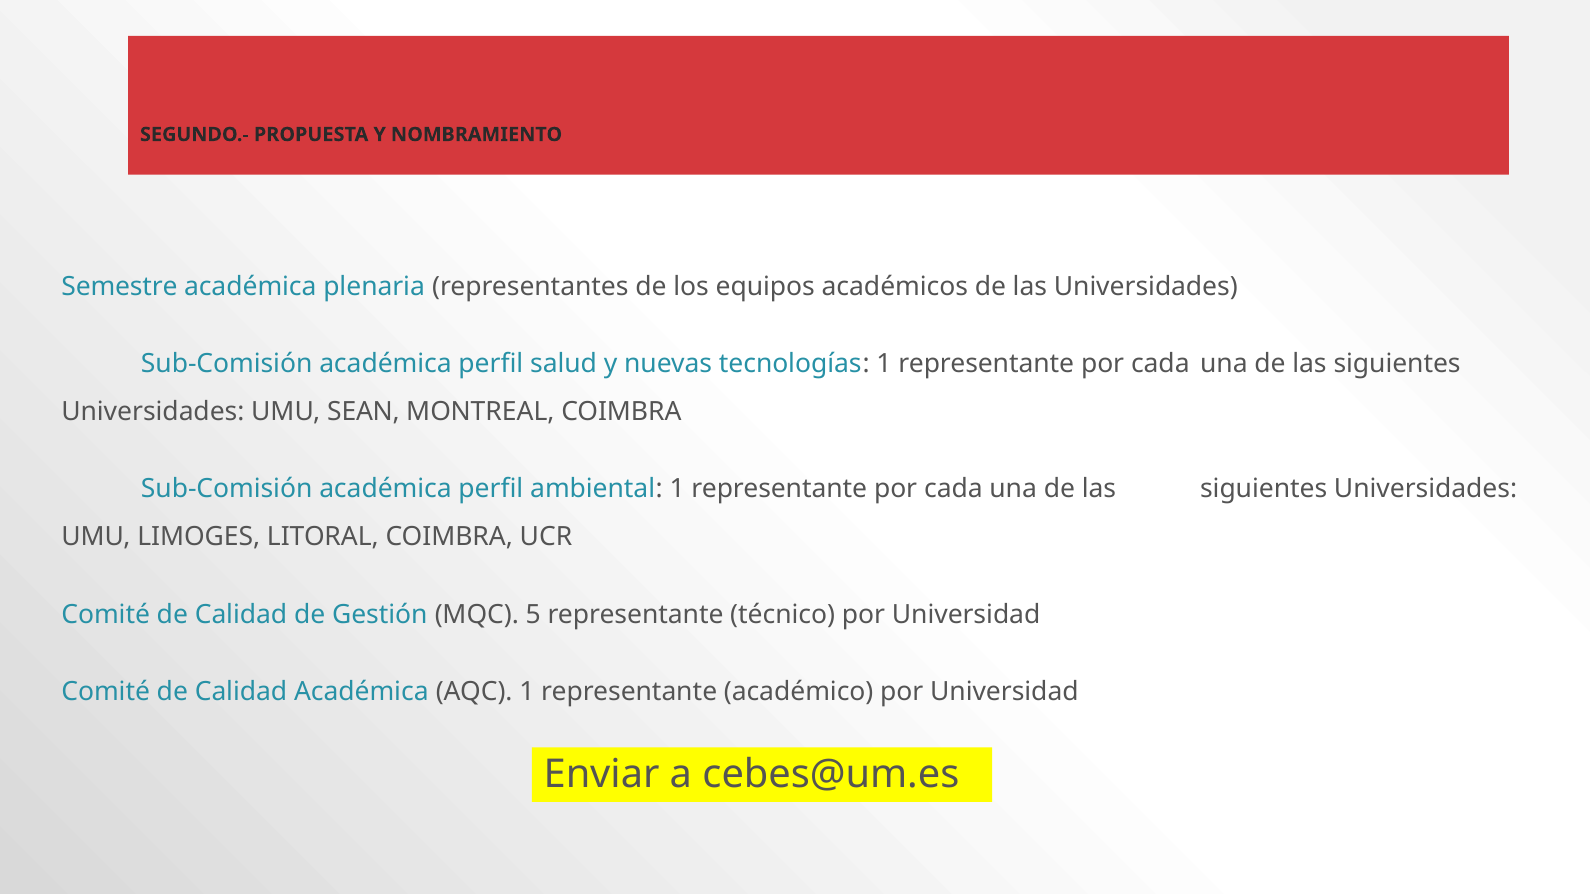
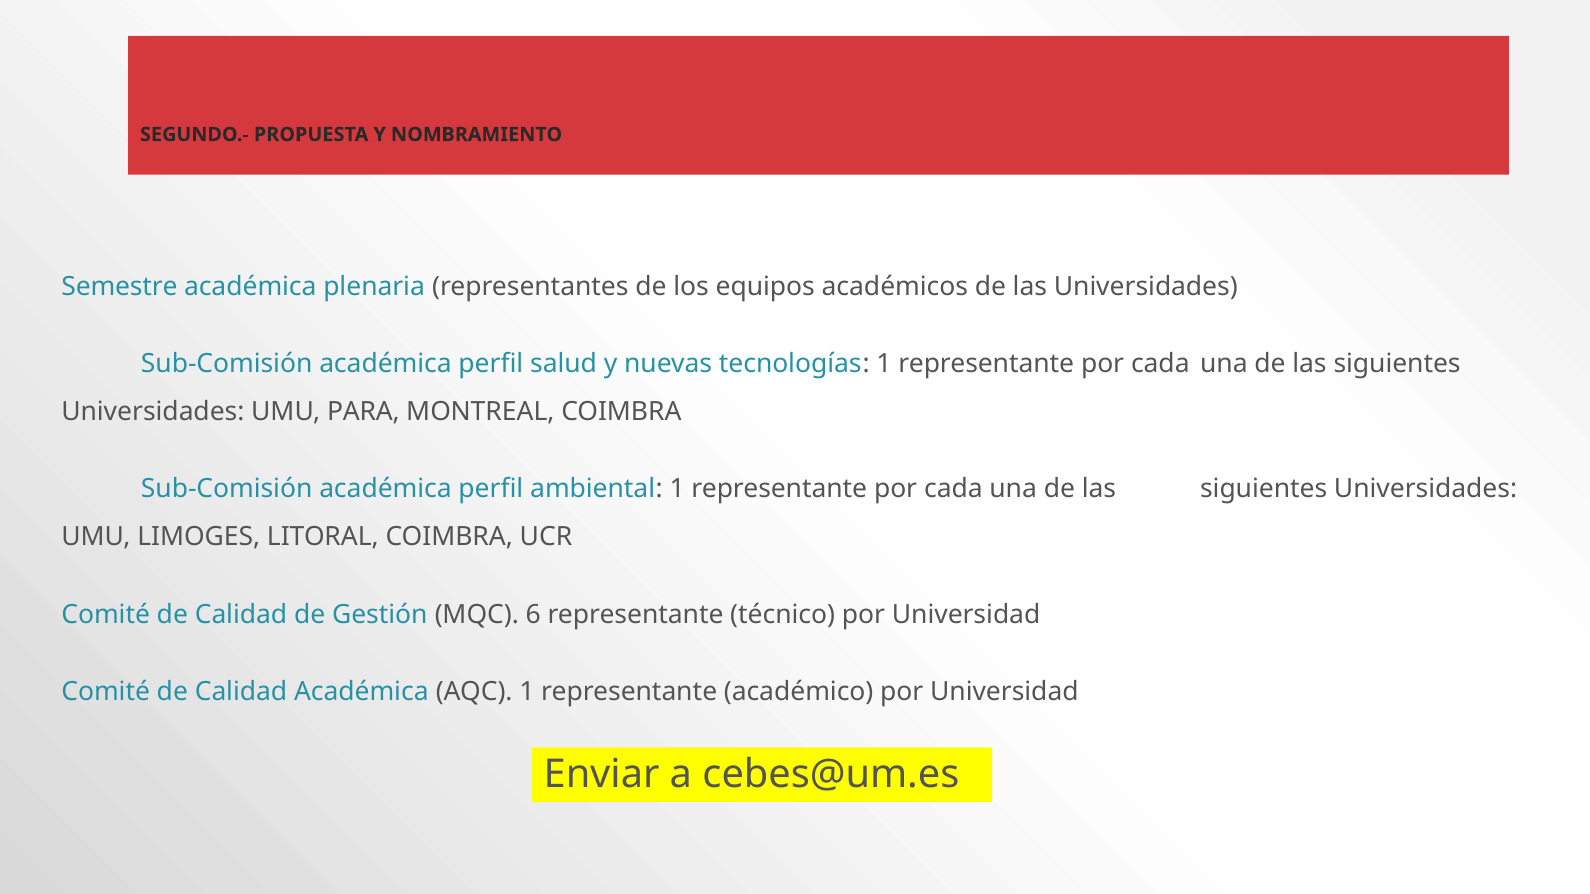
SEAN: SEAN -> PARA (363, 412)
5: 5 -> 6 (533, 615)
